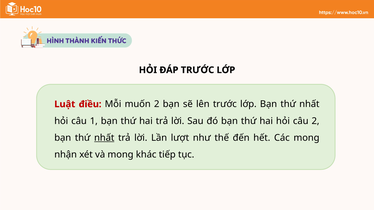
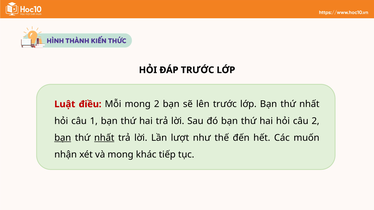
Mỗi muốn: muốn -> mong (138, 104)
bạn underline: none -> present (63, 138)
Các mong: mong -> muốn (306, 138)
